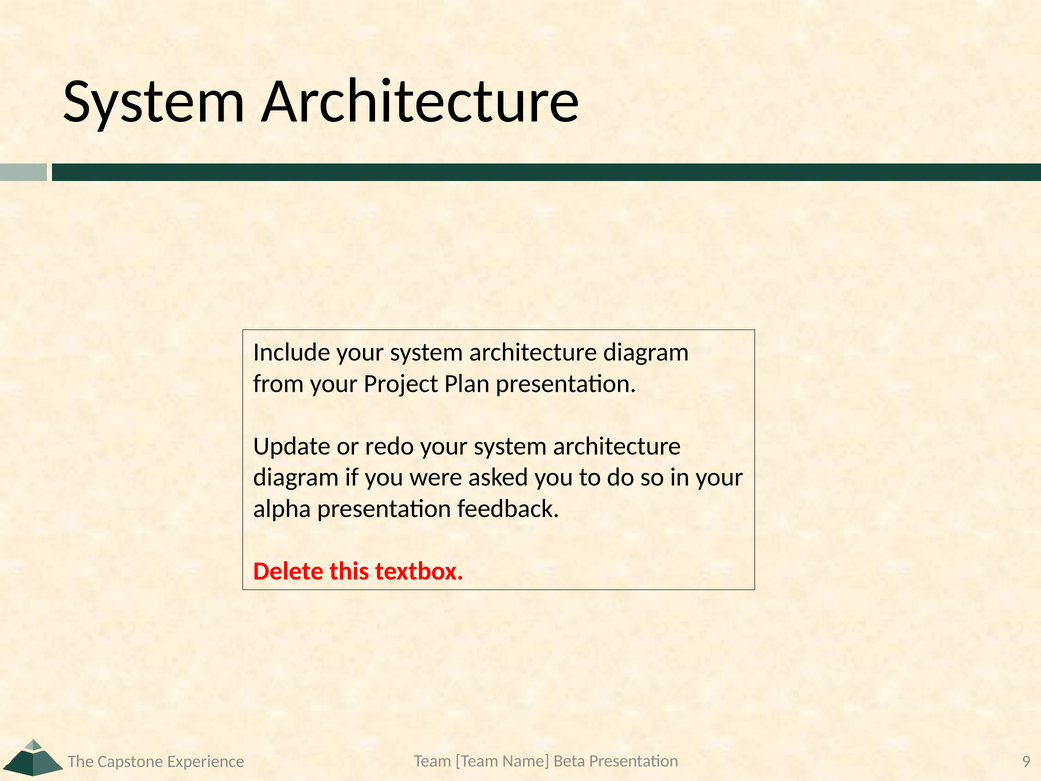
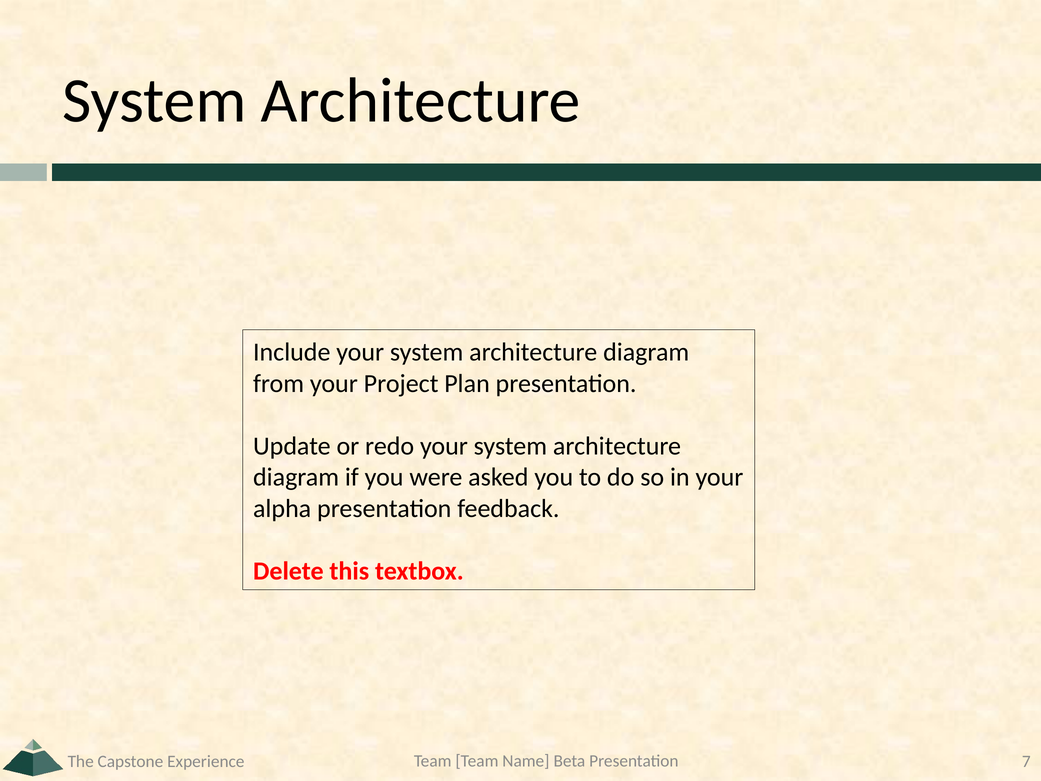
9: 9 -> 7 (1026, 761)
